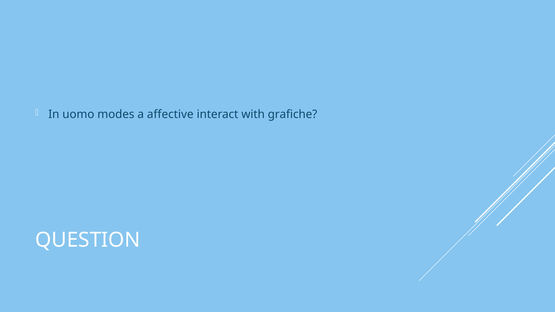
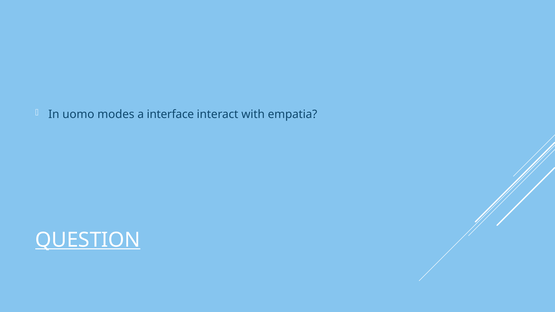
affective: affective -> interface (170, 114)
grafiche: grafiche -> empatia (293, 114)
QUESTION underline: none -> present (88, 240)
